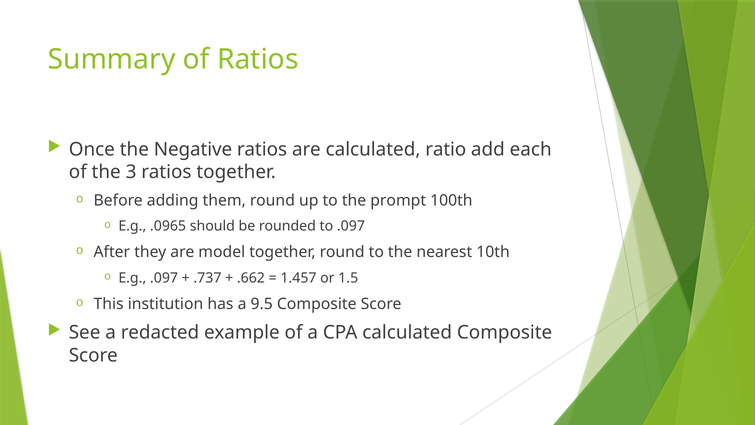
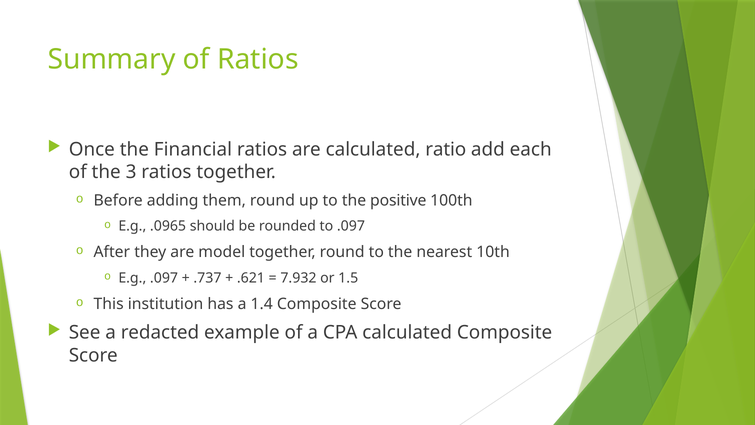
Negative: Negative -> Financial (193, 149)
prompt: prompt -> positive (398, 200)
.662: .662 -> .621 (251, 278)
1.457: 1.457 -> 7.932 (298, 278)
9.5: 9.5 -> 1.4 (262, 304)
